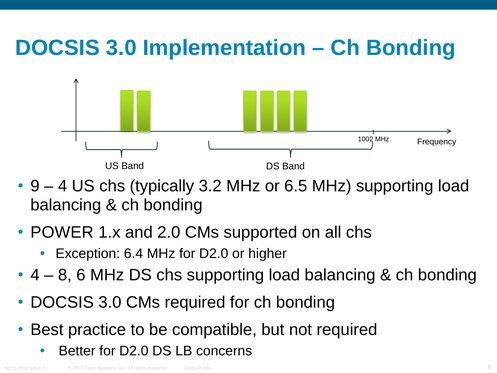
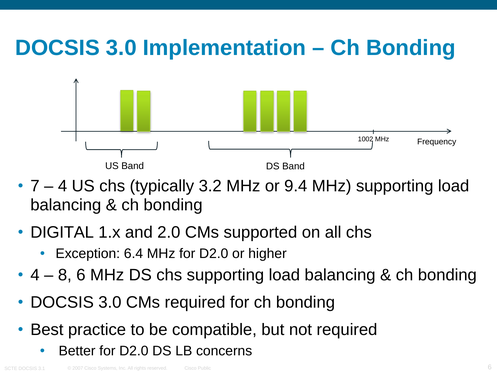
9: 9 -> 7 (35, 186)
6.5: 6.5 -> 9.4 (296, 186)
POWER: POWER -> DIGITAL (62, 232)
